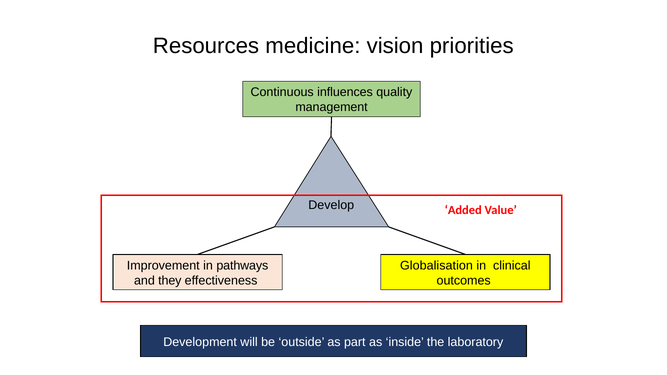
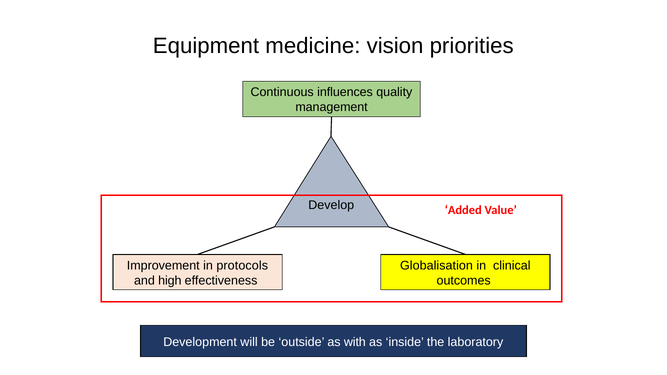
Resources: Resources -> Equipment (206, 46)
pathways: pathways -> protocols (242, 266)
they: they -> high (170, 281)
part: part -> with (355, 342)
